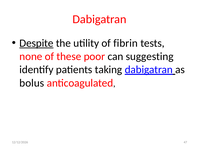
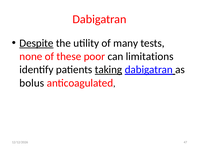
fibrin: fibrin -> many (126, 43)
suggesting: suggesting -> limitations (150, 56)
taking underline: none -> present (108, 70)
